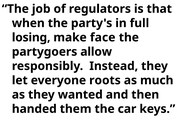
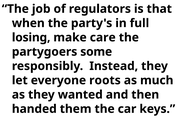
face: face -> care (103, 38)
allow: allow -> some (96, 52)
